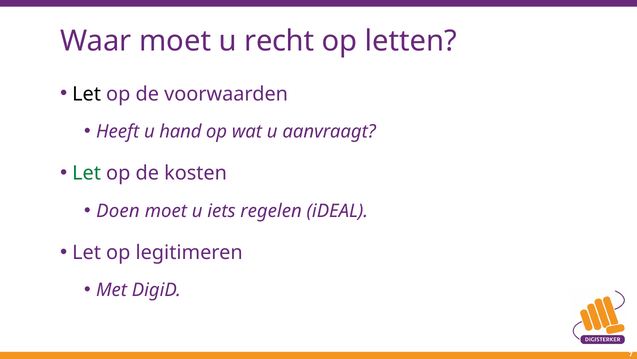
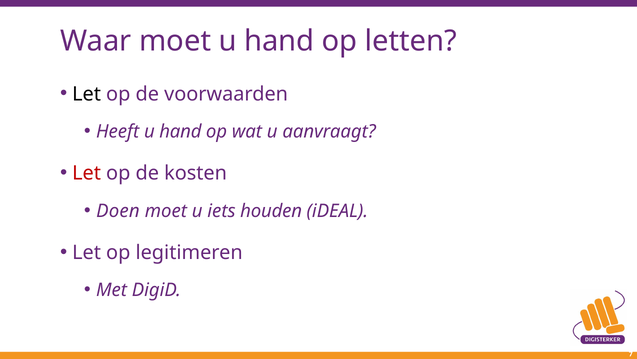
moet u recht: recht -> hand (279, 41)
Let colour: green -> red (87, 173)
regelen: regelen -> houden (271, 210)
